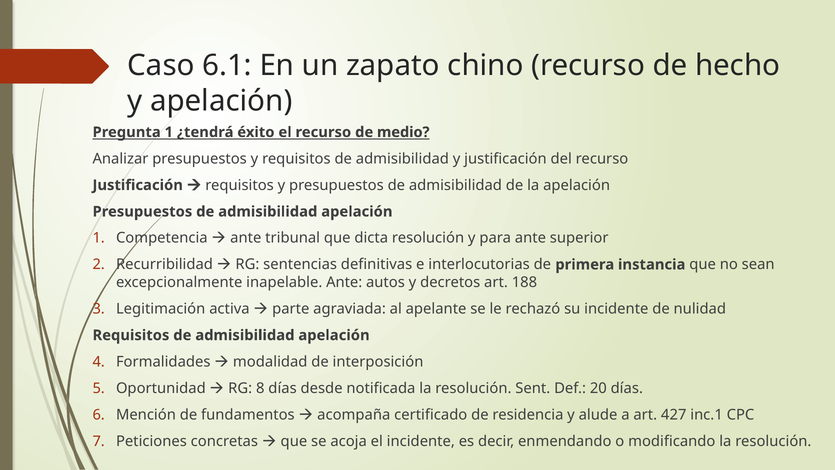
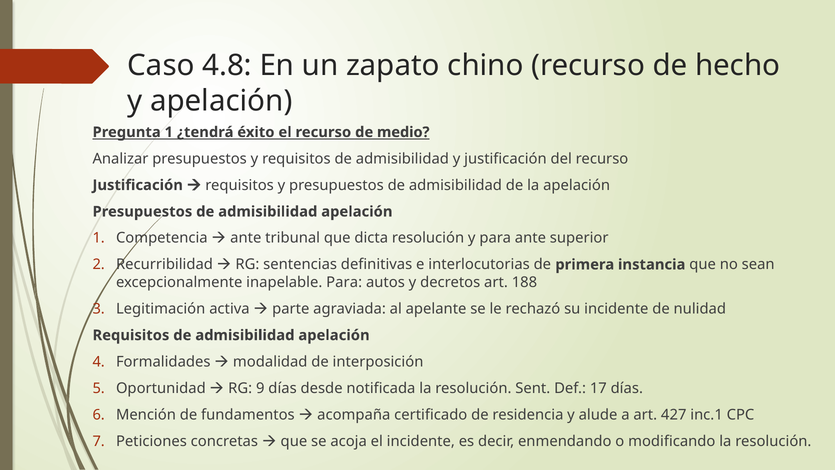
6.1: 6.1 -> 4.8 (227, 66)
inapelable Ante: Ante -> Para (344, 282)
8: 8 -> 9 (260, 388)
20: 20 -> 17 (598, 388)
